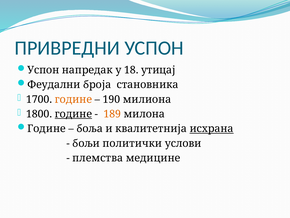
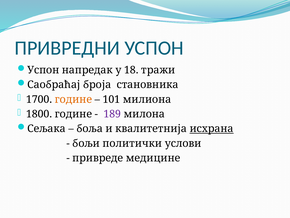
утицај: утицај -> тражи (158, 70)
Феудални: Феудални -> Саобраћај (54, 84)
190: 190 -> 101 (111, 99)
године underline: present -> none (73, 114)
189 colour: orange -> purple (112, 114)
Године: Године -> Сељака (47, 128)
племства: племства -> привреде (98, 158)
